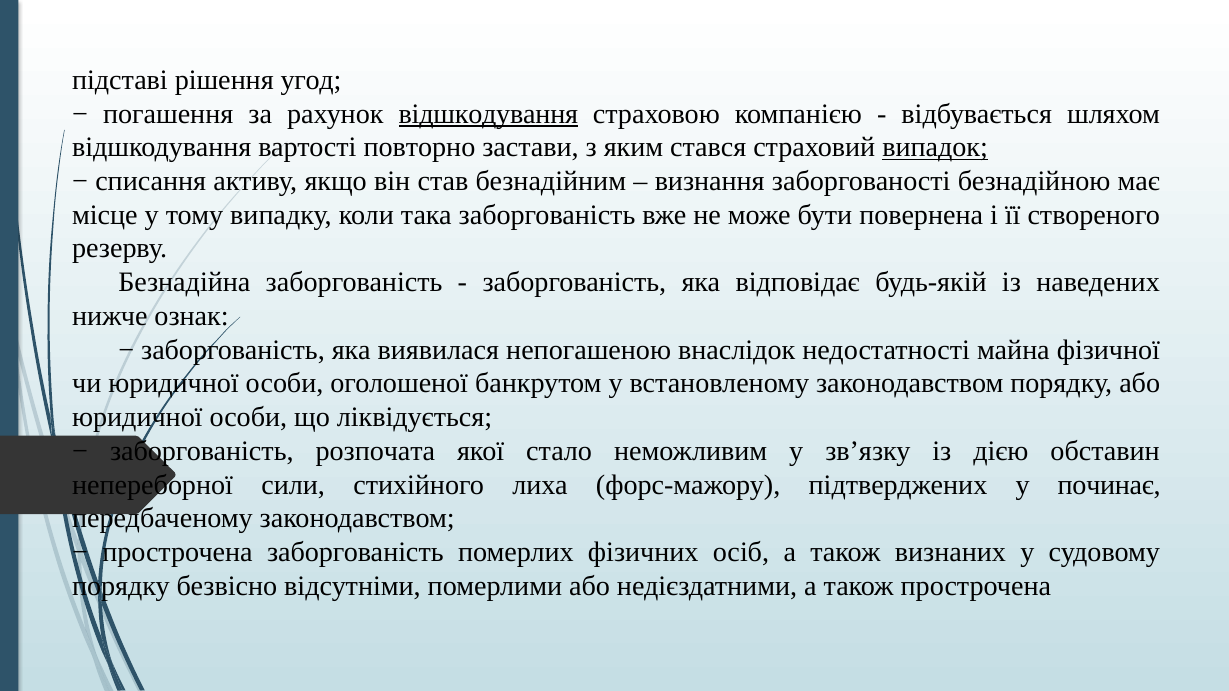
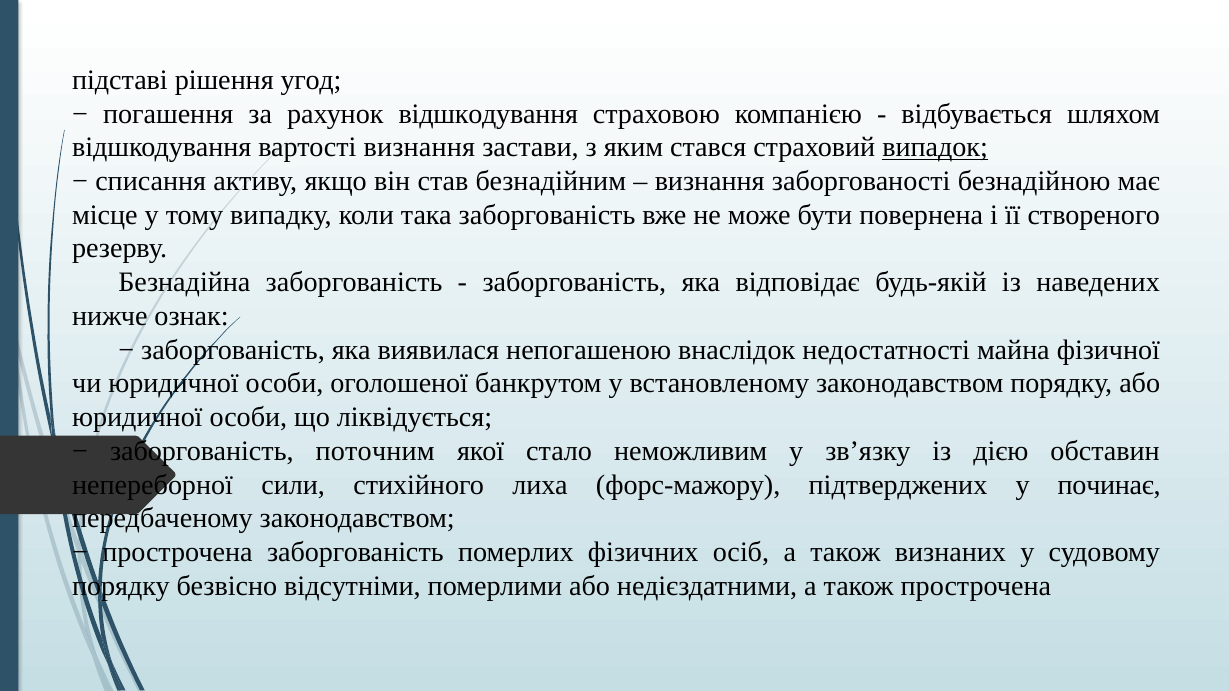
відшкодування underline: present -> none (488, 114)
вартості повторно: повторно -> визнання (419, 148)
розпочата: розпочата -> поточним (375, 451)
